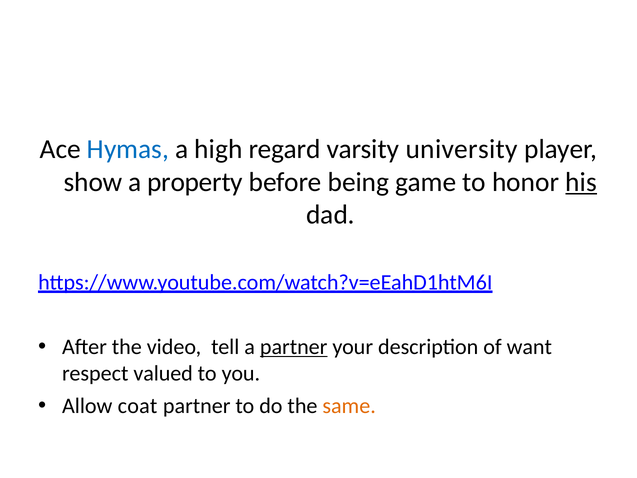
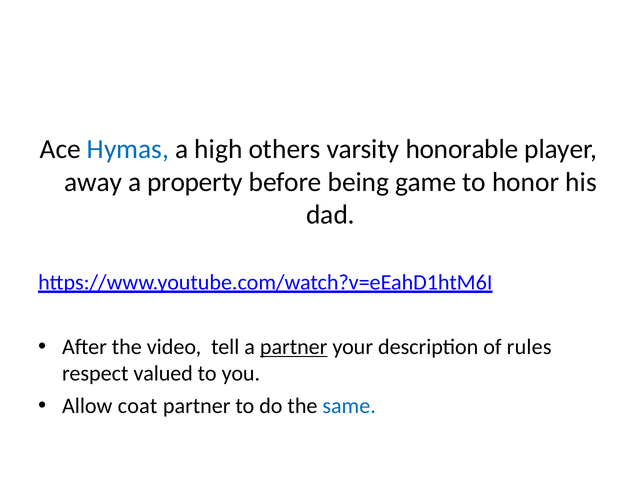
regard: regard -> others (285, 149)
university: university -> honorable (462, 149)
show: show -> away (93, 182)
his underline: present -> none (581, 182)
want: want -> rules (529, 347)
same colour: orange -> blue (349, 406)
